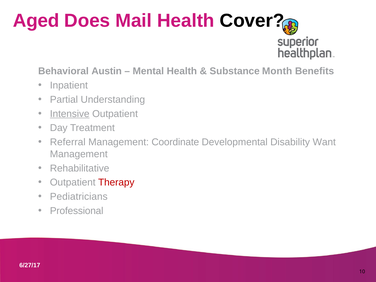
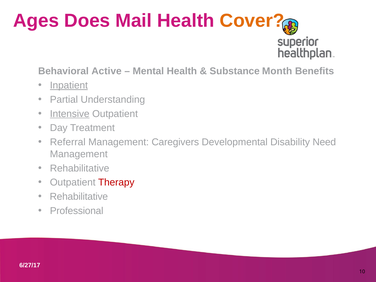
Aged: Aged -> Ages (36, 21)
Cover colour: black -> orange (252, 21)
Austin: Austin -> Active (107, 71)
Inpatient underline: none -> present (69, 85)
Coordinate: Coordinate -> Caregivers (175, 142)
Want: Want -> Need (324, 142)
Pediatricians: Pediatricians -> Rehabilitative (79, 197)
